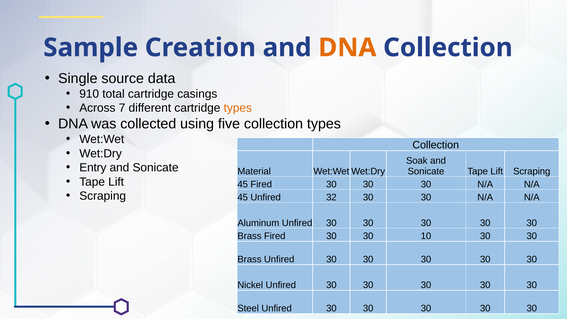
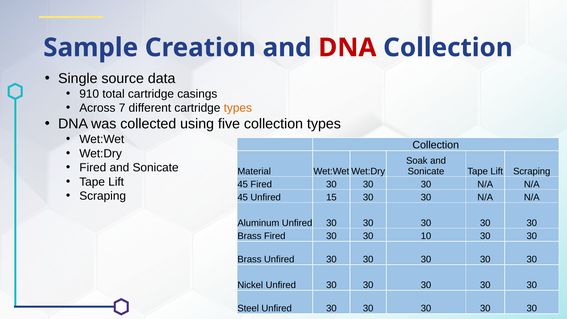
DNA colour: orange -> red (347, 48)
Entry: Entry -> Fired (93, 168)
32: 32 -> 15 (331, 197)
